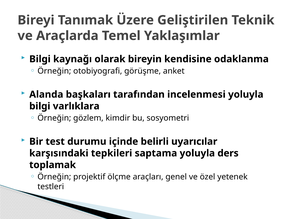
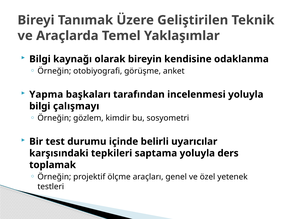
Alanda: Alanda -> Yapma (46, 95)
varlıklara: varlıklara -> çalışmayı (76, 107)
